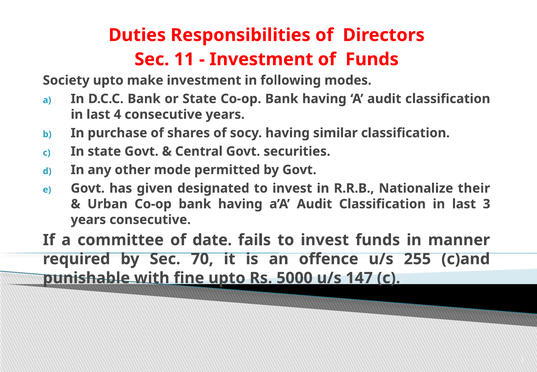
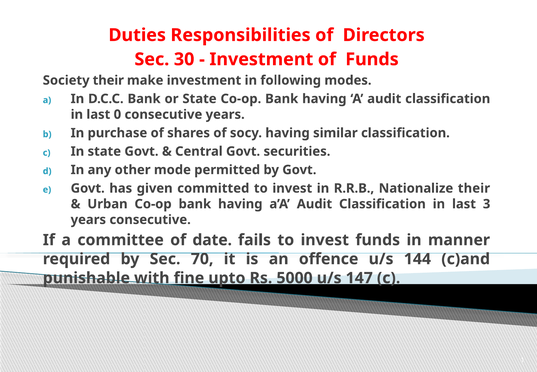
11: 11 -> 30 (184, 59)
Society upto: upto -> their (108, 80)
4: 4 -> 0 (117, 114)
designated: designated -> committed (213, 188)
255: 255 -> 144 (417, 259)
